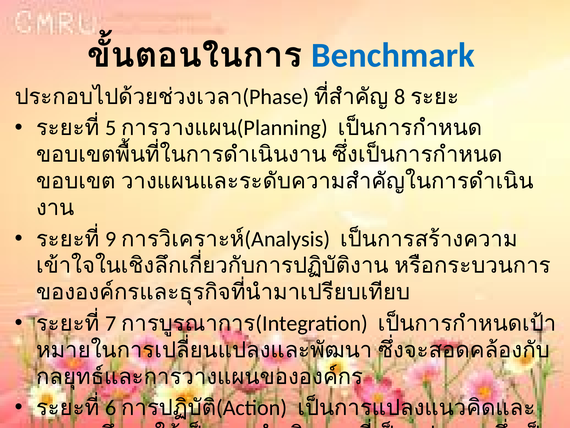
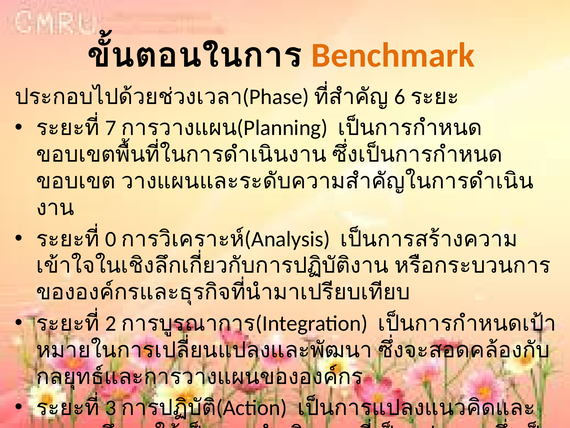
Benchmark colour: blue -> orange (393, 55)
8: 8 -> 6 (400, 97)
5: 5 -> 7 (111, 128)
9: 9 -> 0 (111, 239)
7: 7 -> 2 (111, 323)
6: 6 -> 3 (111, 407)
